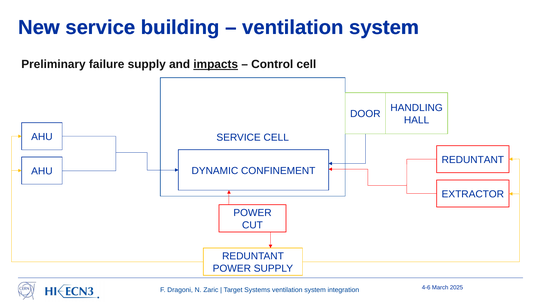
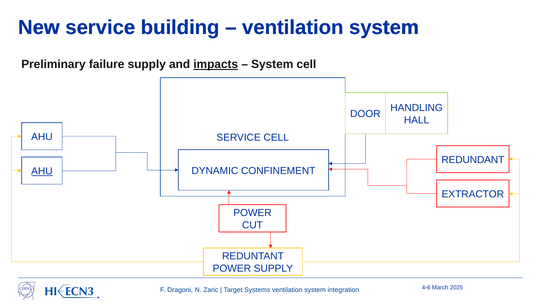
Control: Control -> System (272, 64)
REDUNTANT: REDUNTANT -> REDUNDANT (473, 160)
AHU underline: none -> present (42, 171)
